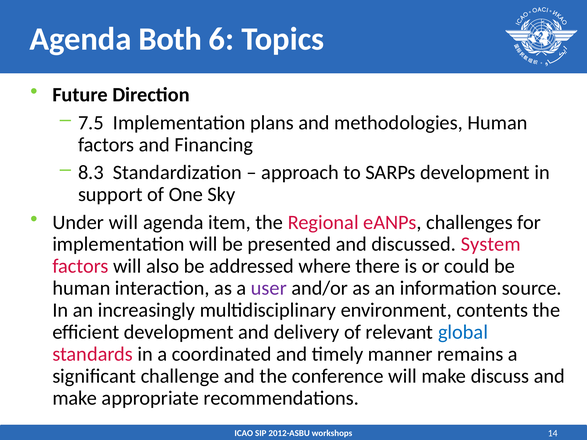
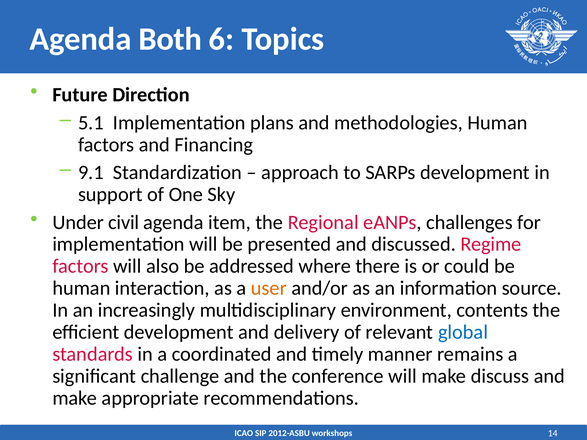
7.5: 7.5 -> 5.1 (91, 123)
8.3: 8.3 -> 9.1 (91, 173)
Under will: will -> civil (124, 222)
System: System -> Regime (491, 244)
user colour: purple -> orange (269, 288)
